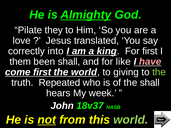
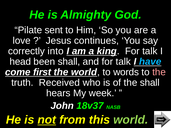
Almighty underline: present -> none (86, 15)
they: they -> sent (54, 30)
translated: translated -> continues (96, 41)
king For first: first -> talk (150, 51)
them: them -> head (20, 62)
and for like: like -> talk (123, 62)
have colour: pink -> light blue (150, 62)
giving: giving -> words (126, 72)
the colour: light green -> pink (159, 72)
Repeated: Repeated -> Received (59, 83)
